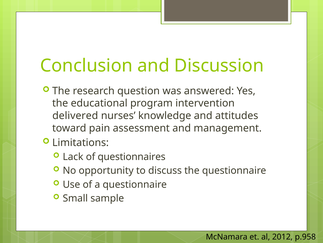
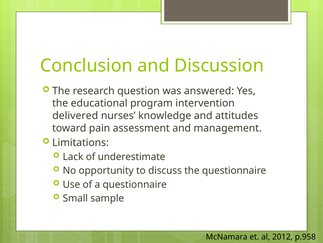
questionnaires: questionnaires -> underestimate (132, 156)
